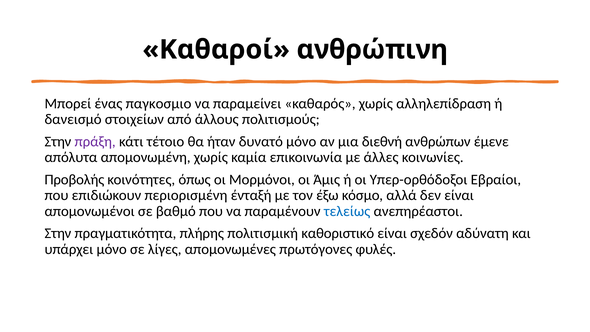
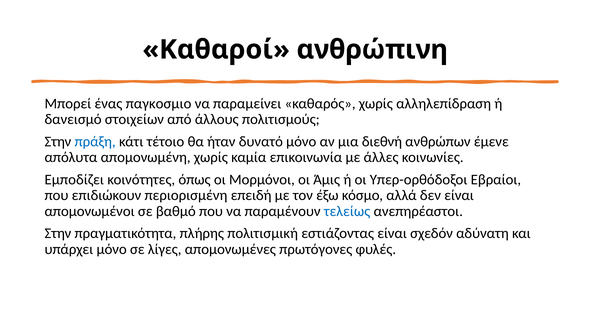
πράξη colour: purple -> blue (95, 141)
Προβολής: Προβολής -> Εμποδίζει (74, 179)
ένταξή: ένταξή -> επειδή (251, 195)
καθοριστικό: καθοριστικό -> εστιάζοντας (338, 233)
